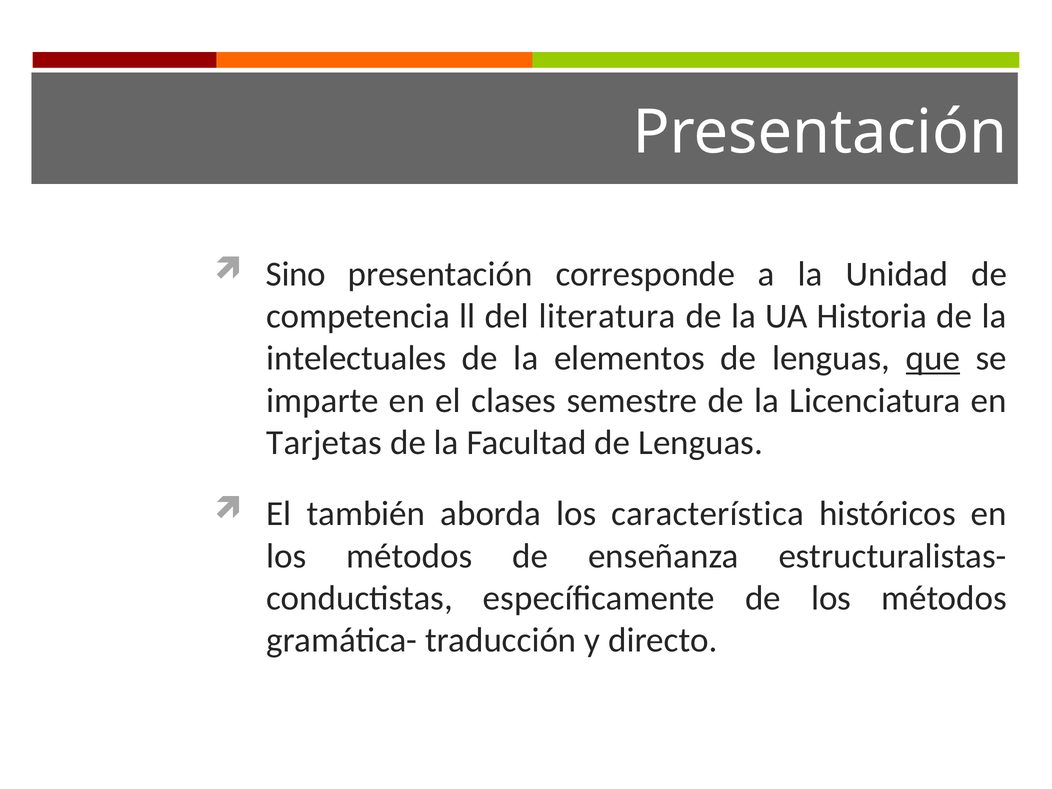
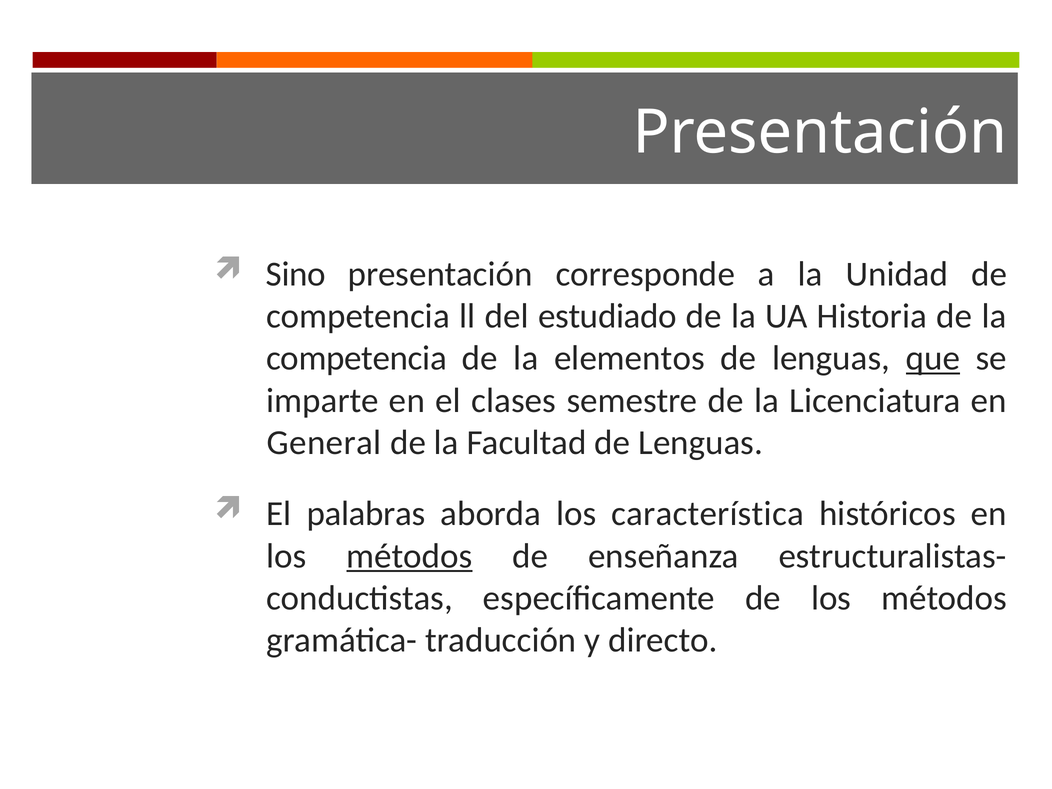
literatura: literatura -> estudiado (607, 316)
intelectuales: intelectuales -> competencia (356, 358)
Tarjetas: Tarjetas -> General (324, 443)
también: también -> palabras (366, 514)
métodos underline: none -> present (409, 556)
